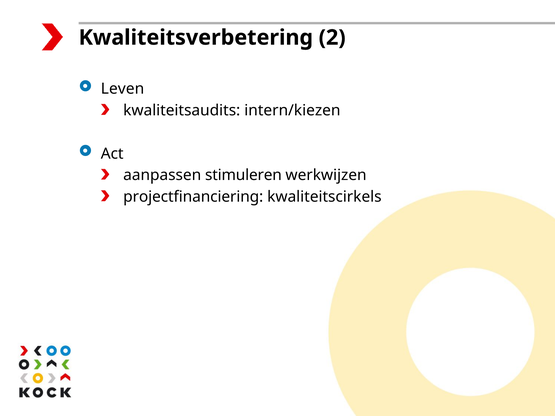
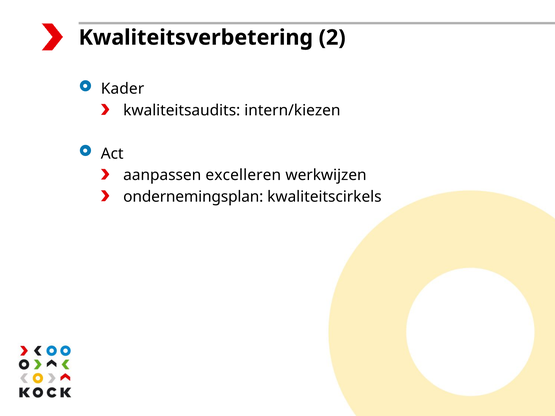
Leven: Leven -> Kader (123, 89)
stimuleren: stimuleren -> excelleren (243, 175)
projectfinanciering: projectfinanciering -> ondernemingsplan (193, 197)
